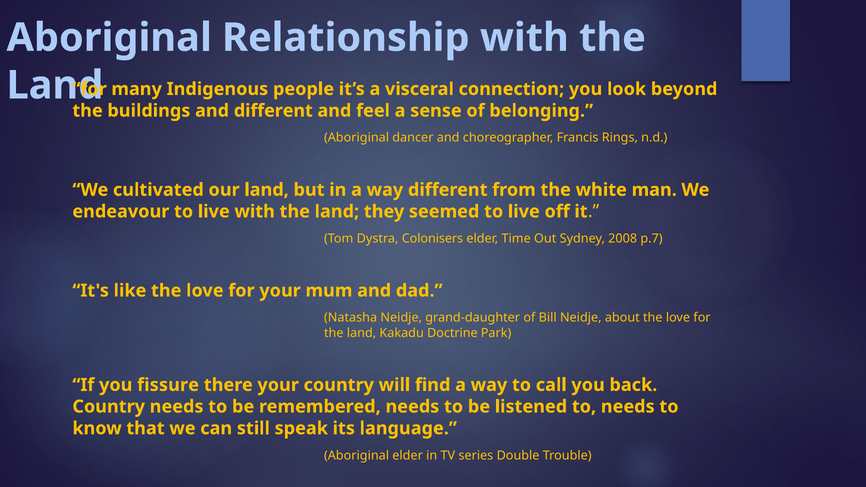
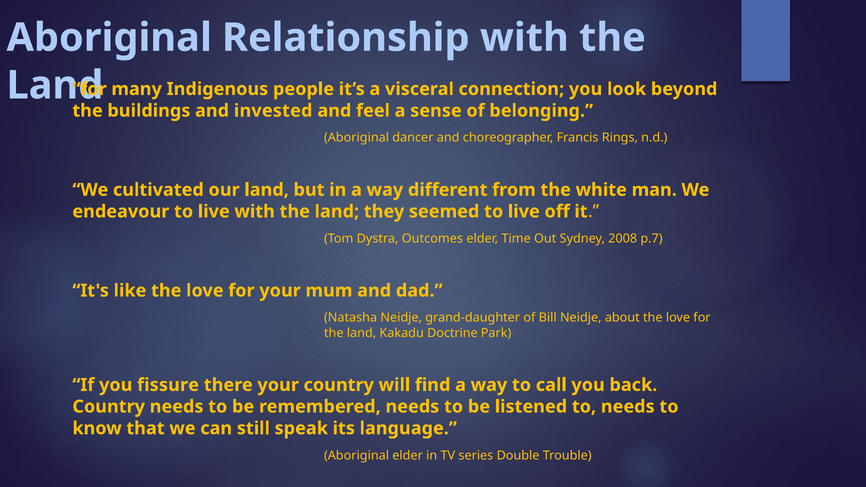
and different: different -> invested (273, 111)
Colonisers: Colonisers -> Outcomes (432, 239)
